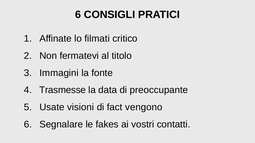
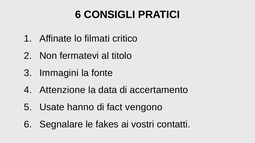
Trasmesse: Trasmesse -> Attenzione (63, 90)
preoccupante: preoccupante -> accertamento (159, 90)
visioni: visioni -> hanno (81, 108)
